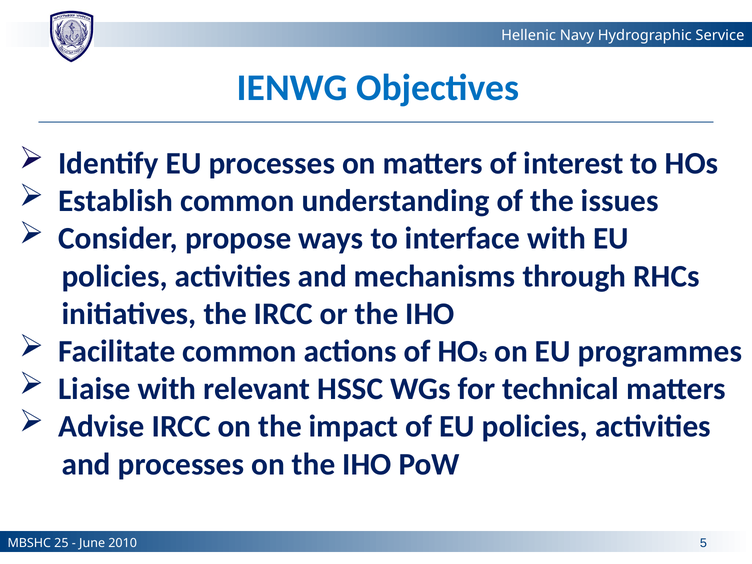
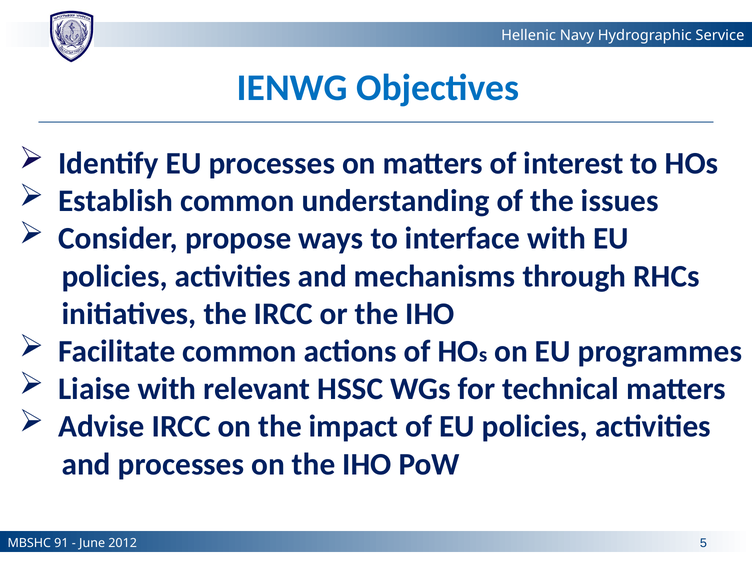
25: 25 -> 91 (61, 543)
2010: 2010 -> 2012 (123, 543)
